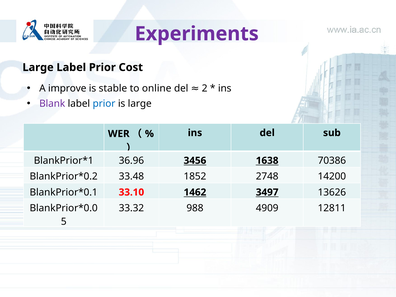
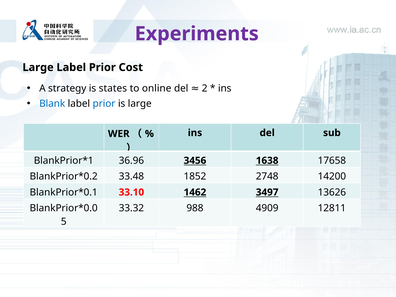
improve: improve -> strategy (67, 88)
stable: stable -> states (113, 88)
Blank colour: purple -> blue (52, 104)
70386: 70386 -> 17658 (332, 161)
